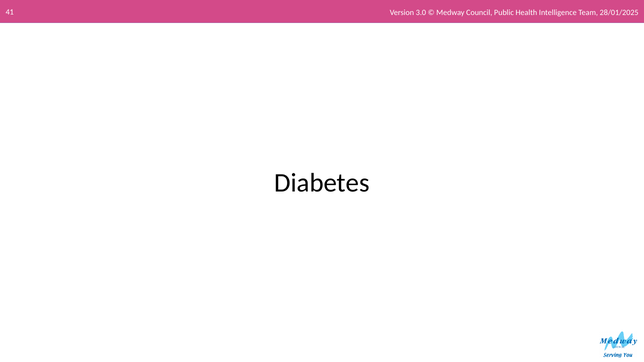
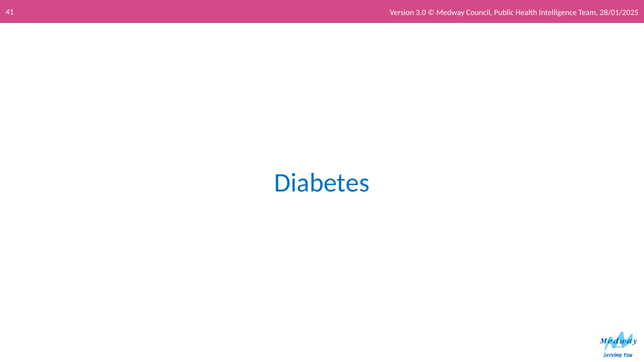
Diabetes colour: black -> blue (322, 183)
